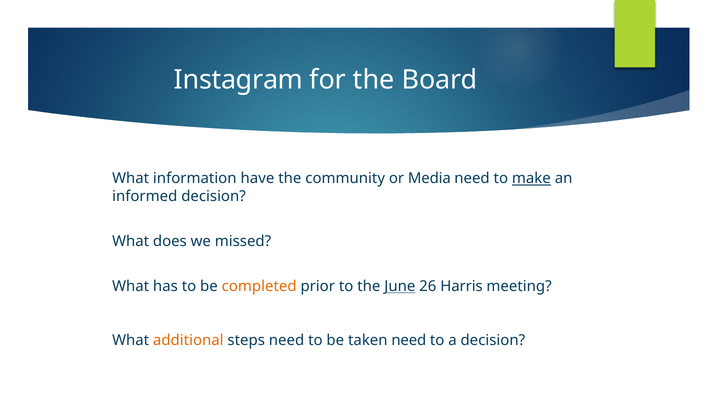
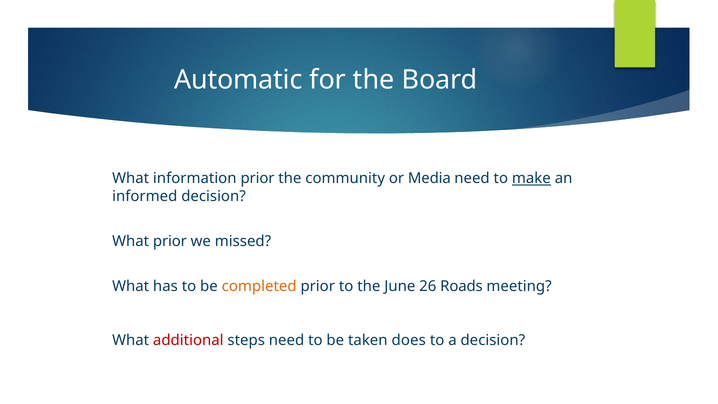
Instagram: Instagram -> Automatic (238, 80)
information have: have -> prior (258, 178)
What does: does -> prior (170, 241)
June underline: present -> none (400, 286)
Harris: Harris -> Roads (462, 286)
additional colour: orange -> red (188, 340)
taken need: need -> does (409, 340)
